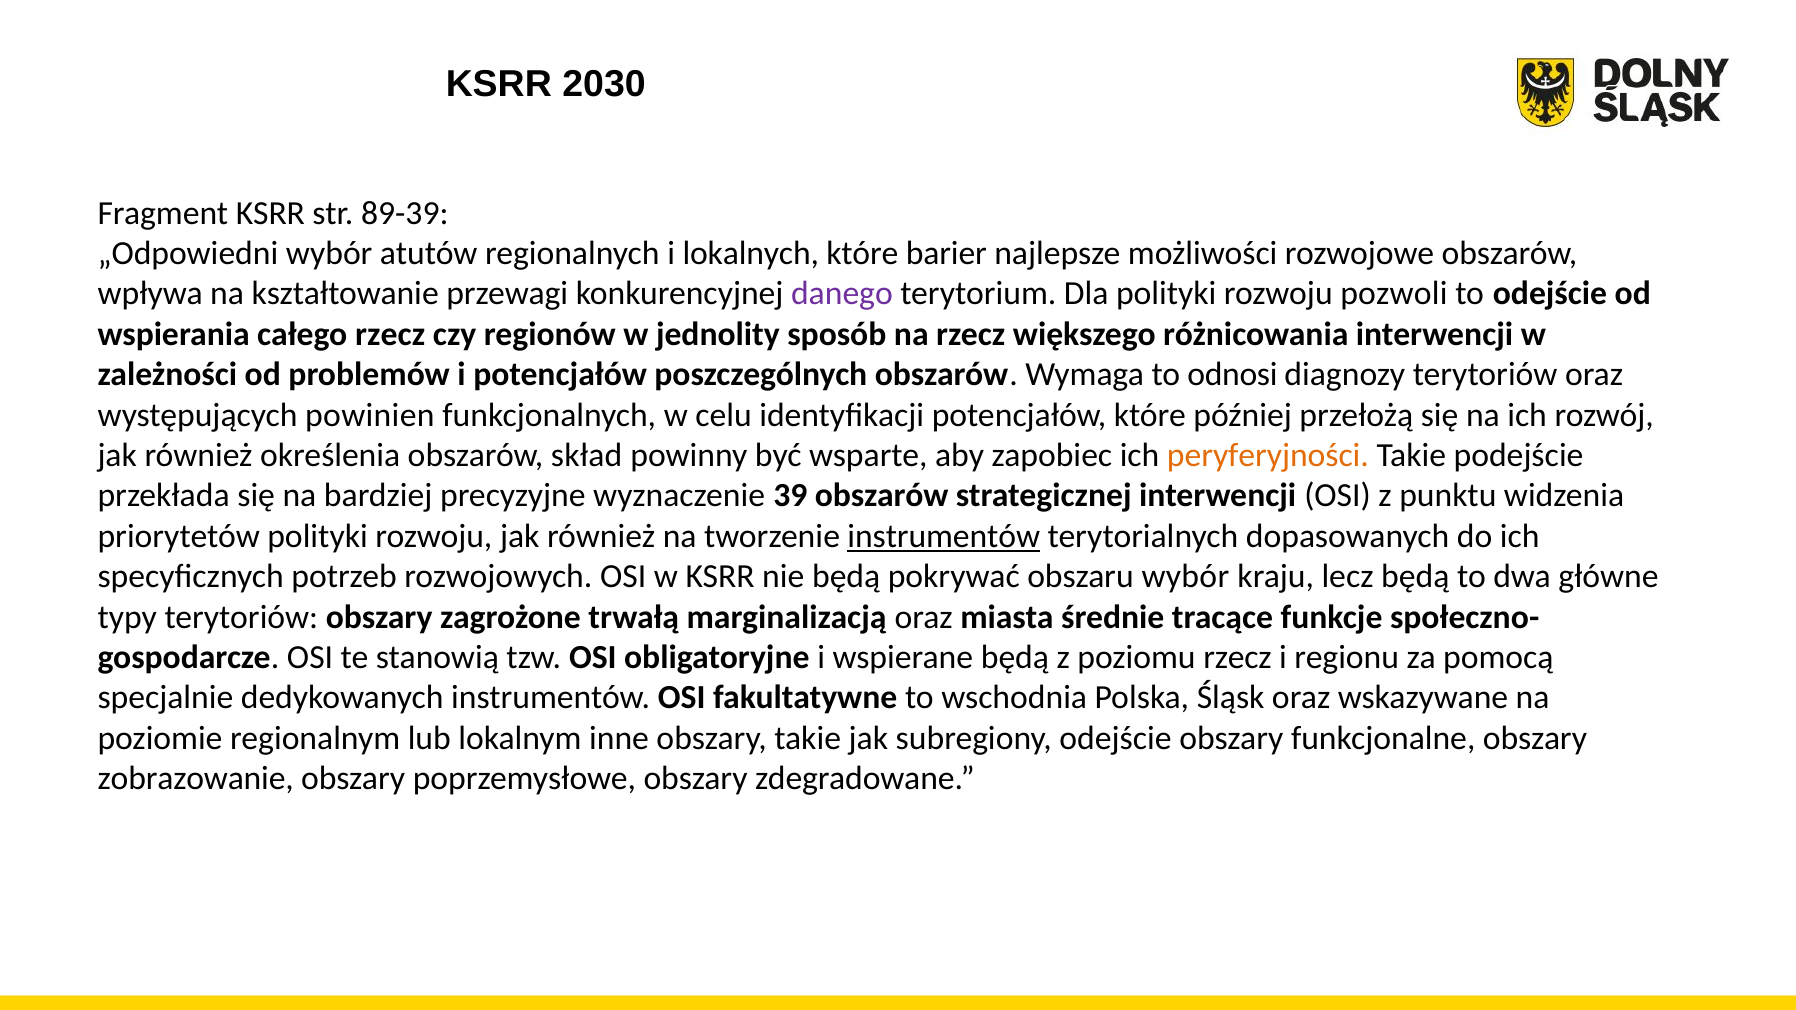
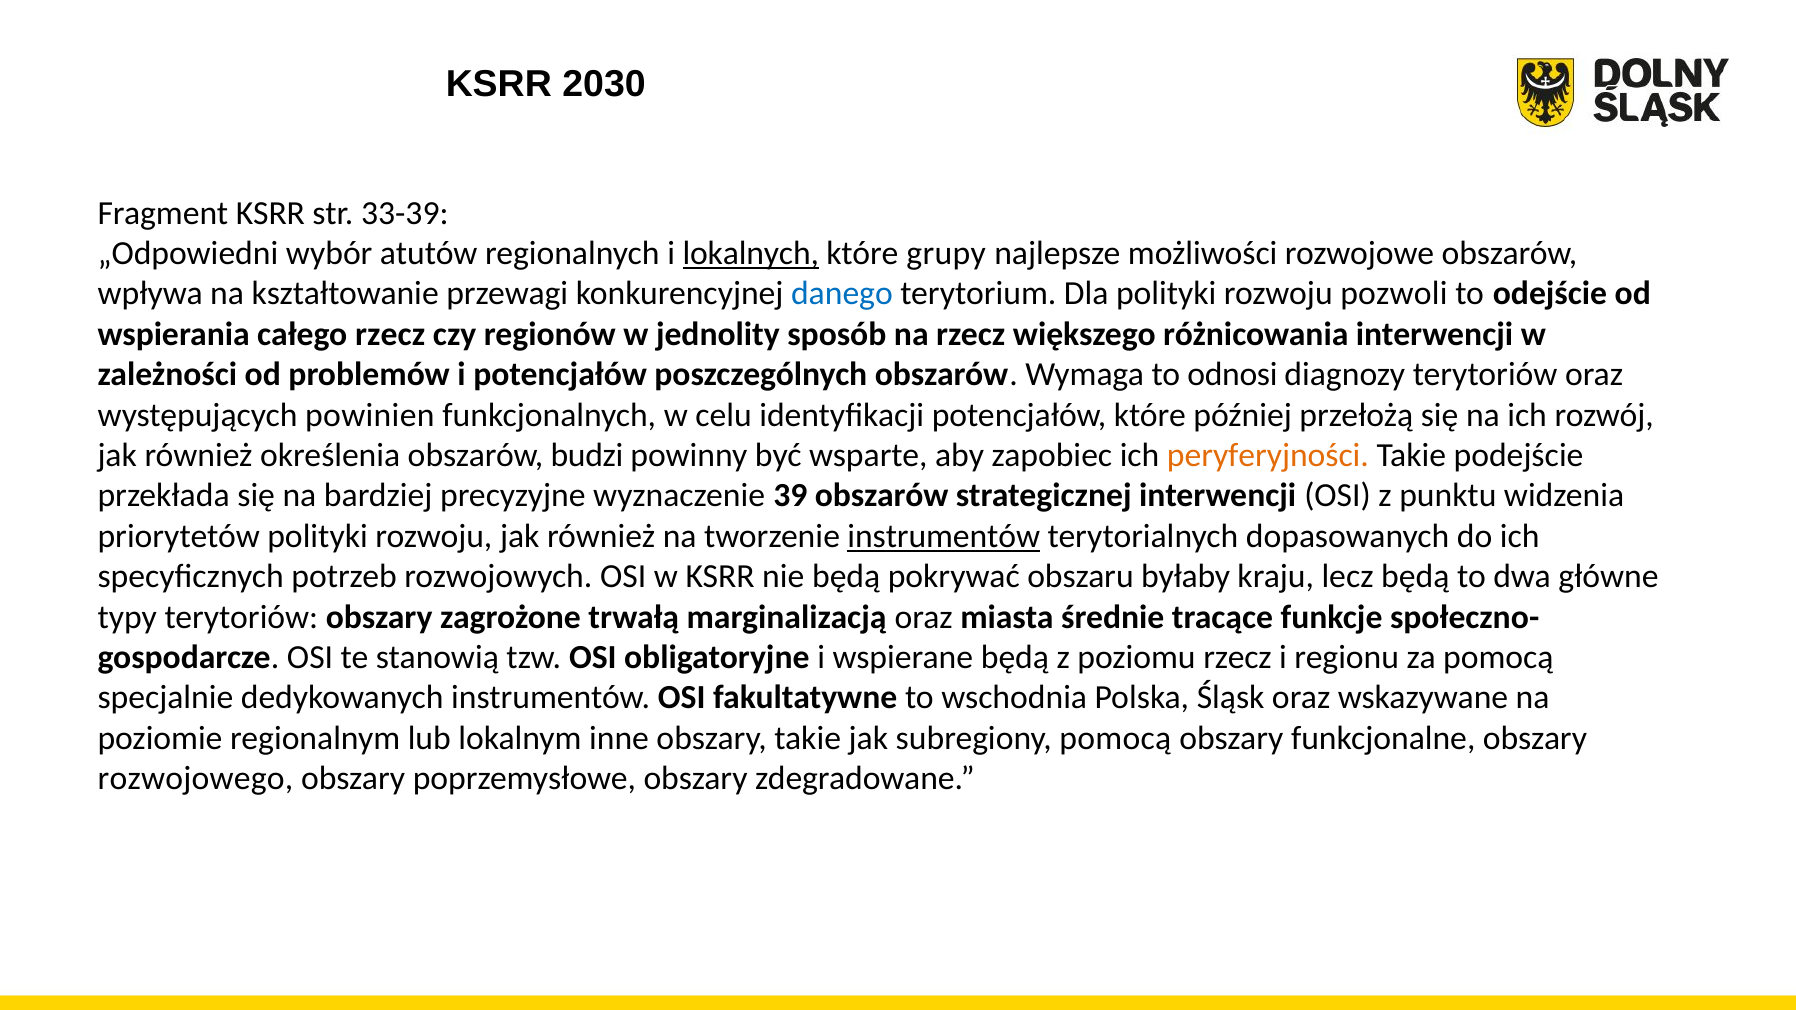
89-39: 89-39 -> 33-39 (405, 213)
lokalnych underline: none -> present (751, 253)
barier: barier -> grupy (946, 253)
danego colour: purple -> blue (842, 294)
skład: skład -> budzi (587, 455)
obszaru wybór: wybór -> byłaby (1186, 577)
subregiony odejście: odejście -> pomocą (1115, 738)
zobrazowanie: zobrazowanie -> rozwojowego (195, 779)
